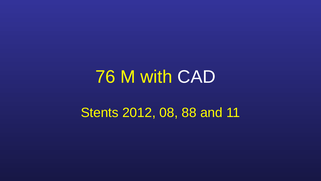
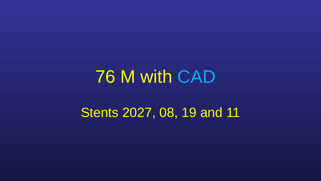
CAD colour: white -> light blue (197, 77)
2012: 2012 -> 2027 (139, 112)
88: 88 -> 19 (189, 112)
